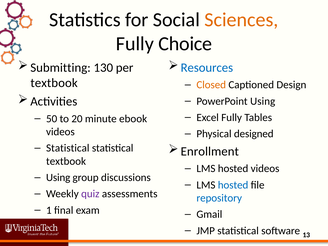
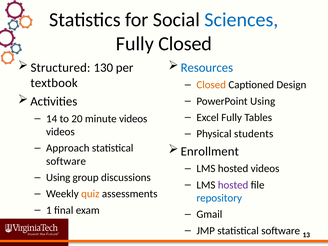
Sciences colour: orange -> blue (241, 20)
Fully Choice: Choice -> Closed (185, 44)
Submitting: Submitting -> Structured (60, 68)
50: 50 -> 14 (52, 119)
minute ebook: ebook -> videos (133, 119)
designed: designed -> students (254, 134)
Statistical: Statistical -> Approach (68, 148)
textbook: textbook -> software (66, 161)
hosted colour: blue -> purple (233, 185)
quiz colour: purple -> orange (90, 194)
